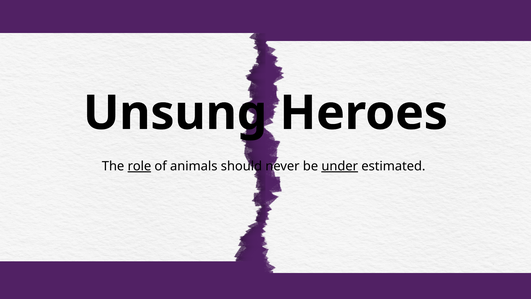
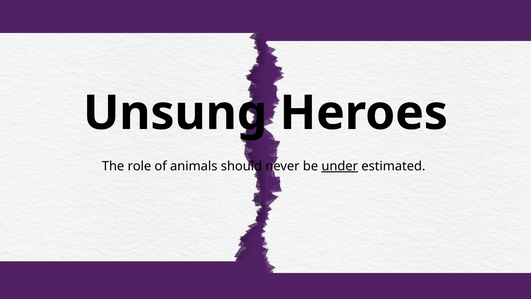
role underline: present -> none (139, 166)
